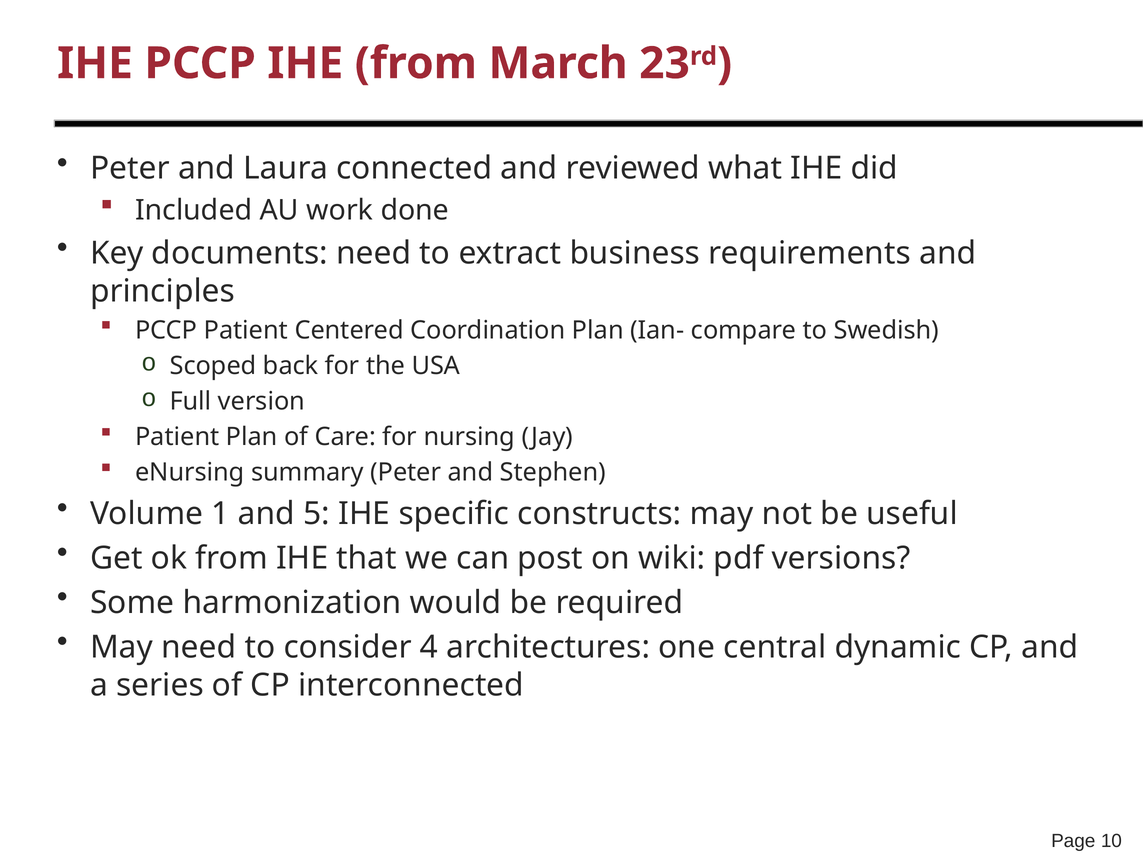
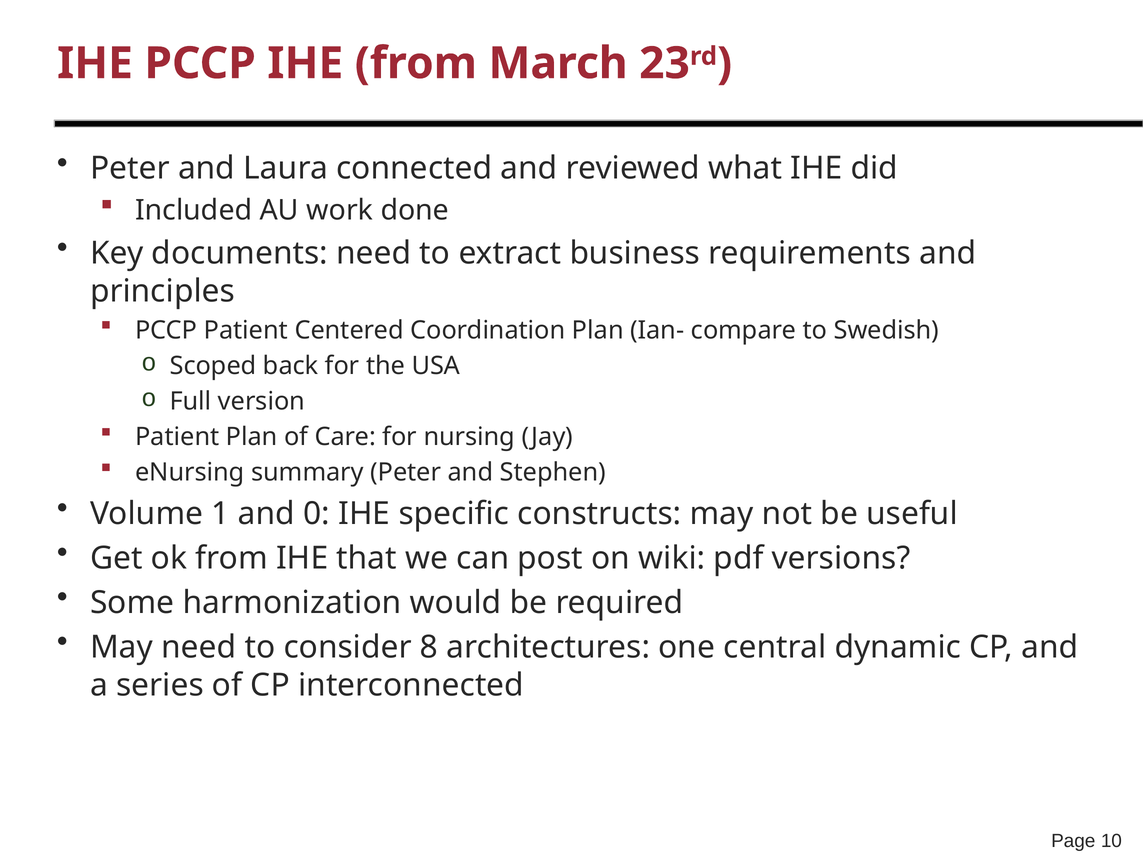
5: 5 -> 0 (317, 513)
4: 4 -> 8 (429, 647)
